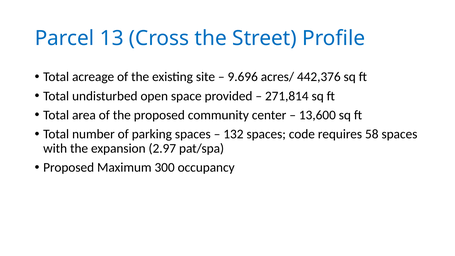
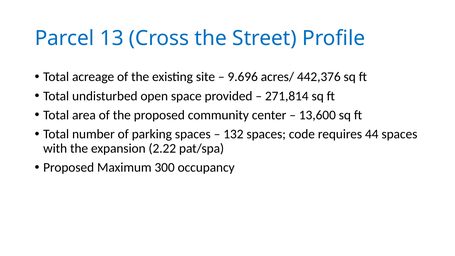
58: 58 -> 44 (372, 134)
2.97: 2.97 -> 2.22 (162, 148)
